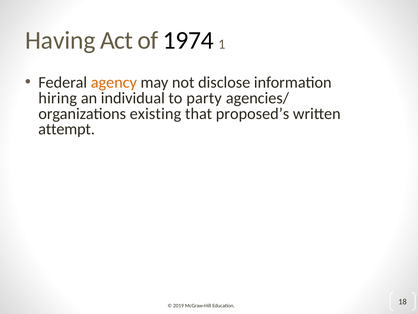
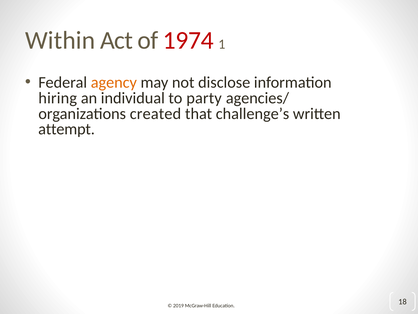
Having: Having -> Within (60, 40)
1974 colour: black -> red (188, 40)
existing: existing -> created (155, 113)
proposed’s: proposed’s -> challenge’s (252, 113)
